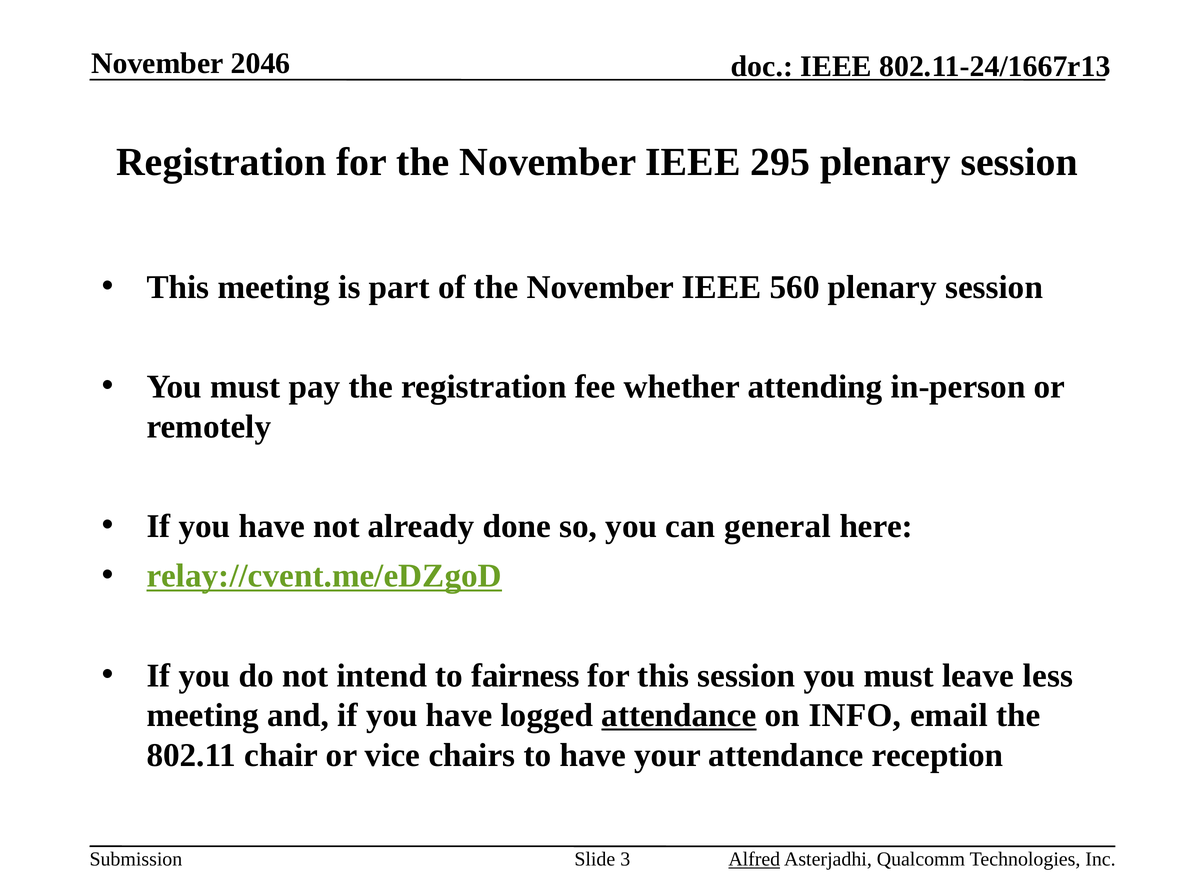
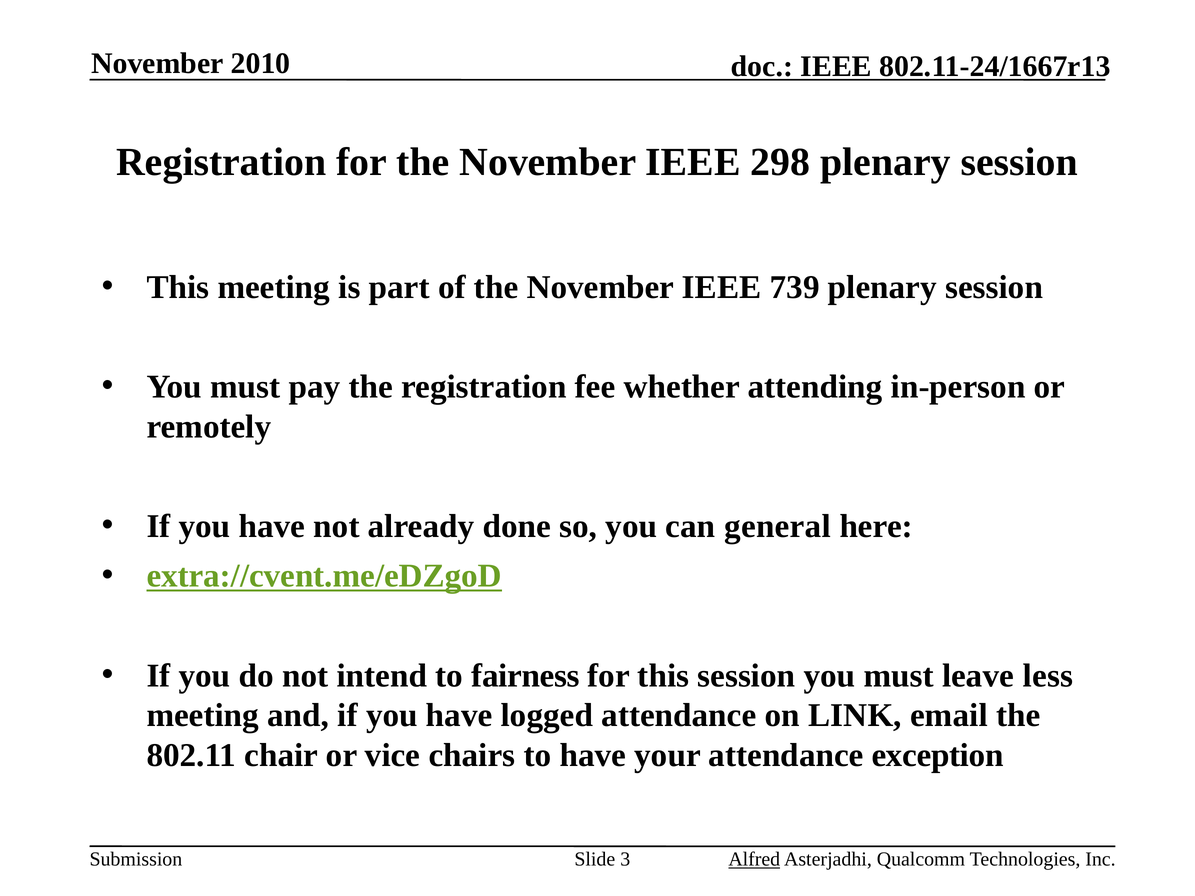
2046: 2046 -> 2010 (261, 63)
295: 295 -> 298 (780, 162)
560: 560 -> 739 (795, 287)
relay://cvent.me/eDZgoD: relay://cvent.me/eDZgoD -> extra://cvent.me/eDZgoD (324, 576)
attendance underline: present -> none (679, 716)
INFO: INFO -> LINK (855, 716)
reception: reception -> exception (938, 755)
